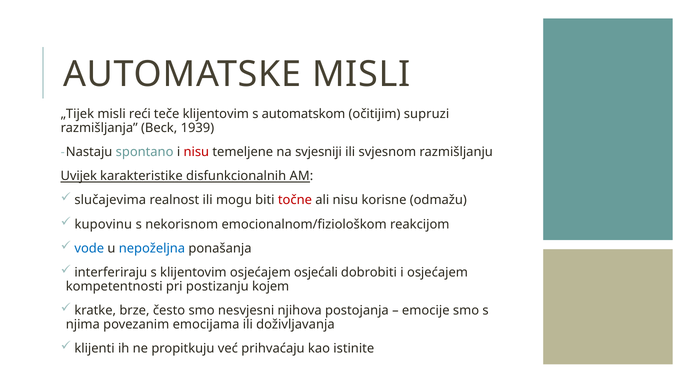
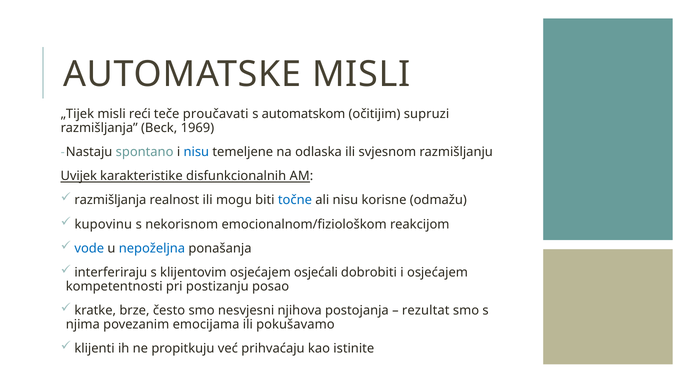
teče klijentovim: klijentovim -> proučavati (216, 114)
1939: 1939 -> 1969 (197, 128)
nisu colour: red -> blue (196, 152)
svjesniji: svjesniji -> odlaska (318, 152)
slučajevima: slučajevima -> razmišljanja (110, 200)
točne colour: red -> blue (295, 200)
kojem: kojem -> posao (271, 286)
emocije: emocije -> rezultat (426, 310)
doživljavanja: doživljavanja -> pokušavamo (295, 324)
